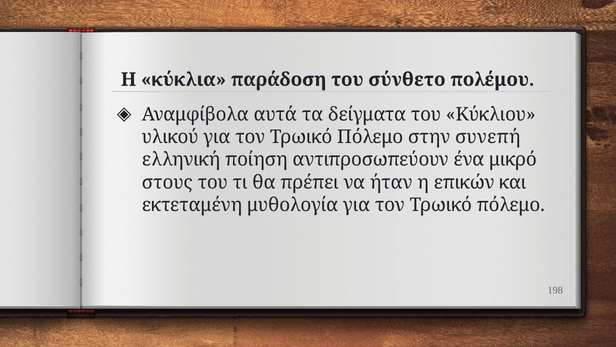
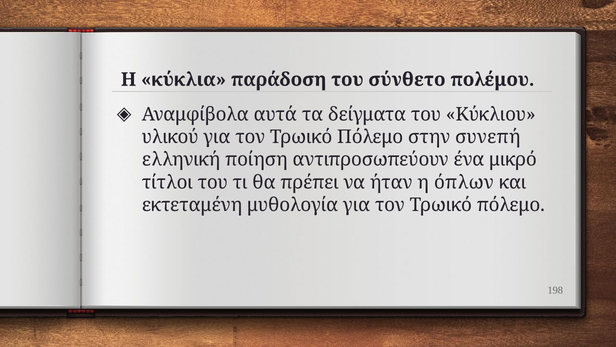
στους: στους -> τίτλοι (167, 182)
επικών: επικών -> όπλων (464, 182)
